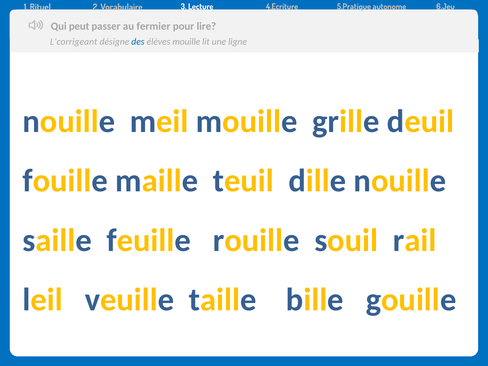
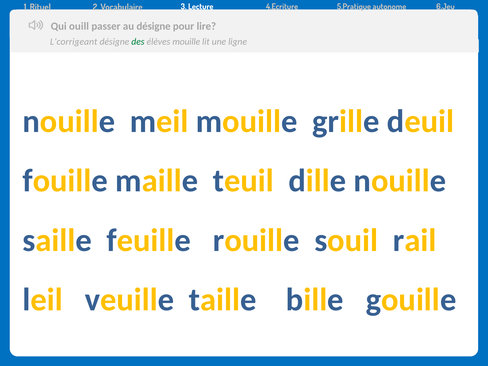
peut: peut -> ouill (79, 26)
au fermier: fermier -> désigne (154, 26)
des colour: blue -> green (138, 42)
